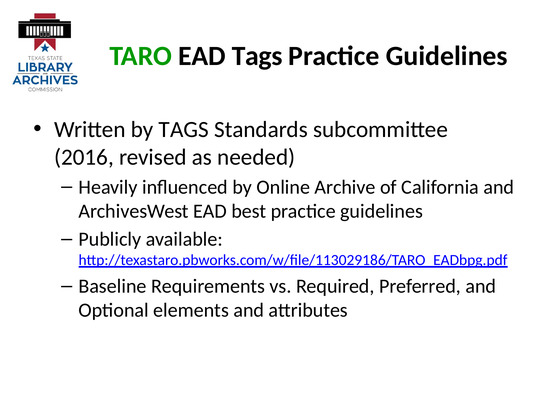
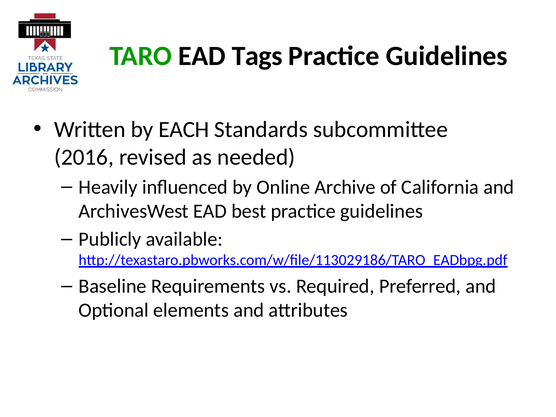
by TAGS: TAGS -> EACH (184, 130)
